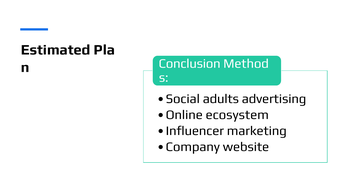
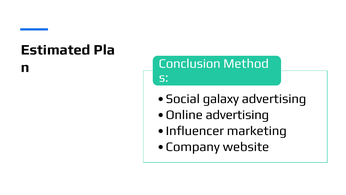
adults: adults -> galaxy (221, 99)
Online ecosystem: ecosystem -> advertising (237, 115)
